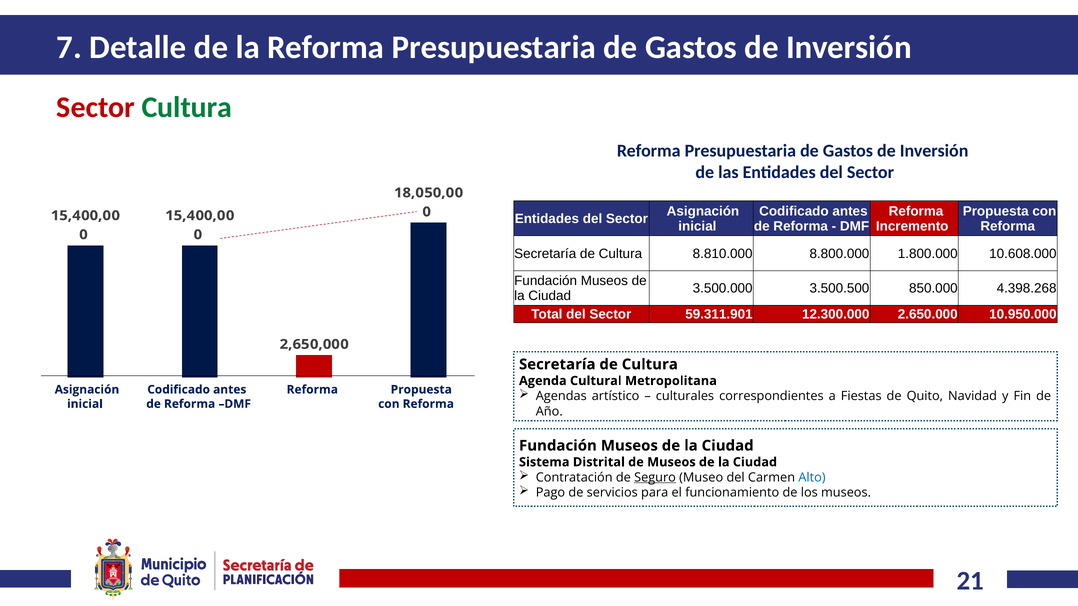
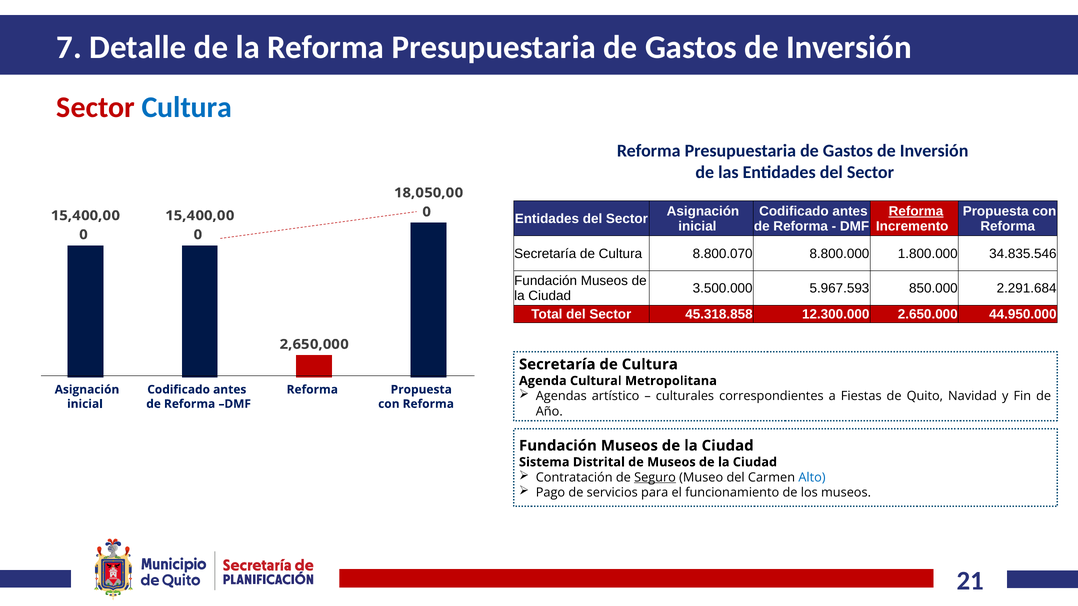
Cultura colour: green -> blue (187, 107)
Reforma underline: none -> present (916, 211)
8.810.000: 8.810.000 -> 8.800.070 (723, 254)
10.608.000: 10.608.000 -> 34.835.546 (1023, 254)
3.500.500: 3.500.500 -> 5.967.593 (839, 289)
4.398.268: 4.398.268 -> 2.291.684 (1027, 289)
59.311.901: 59.311.901 -> 45.318.858 (719, 315)
10.950.000: 10.950.000 -> 44.950.000 (1023, 315)
